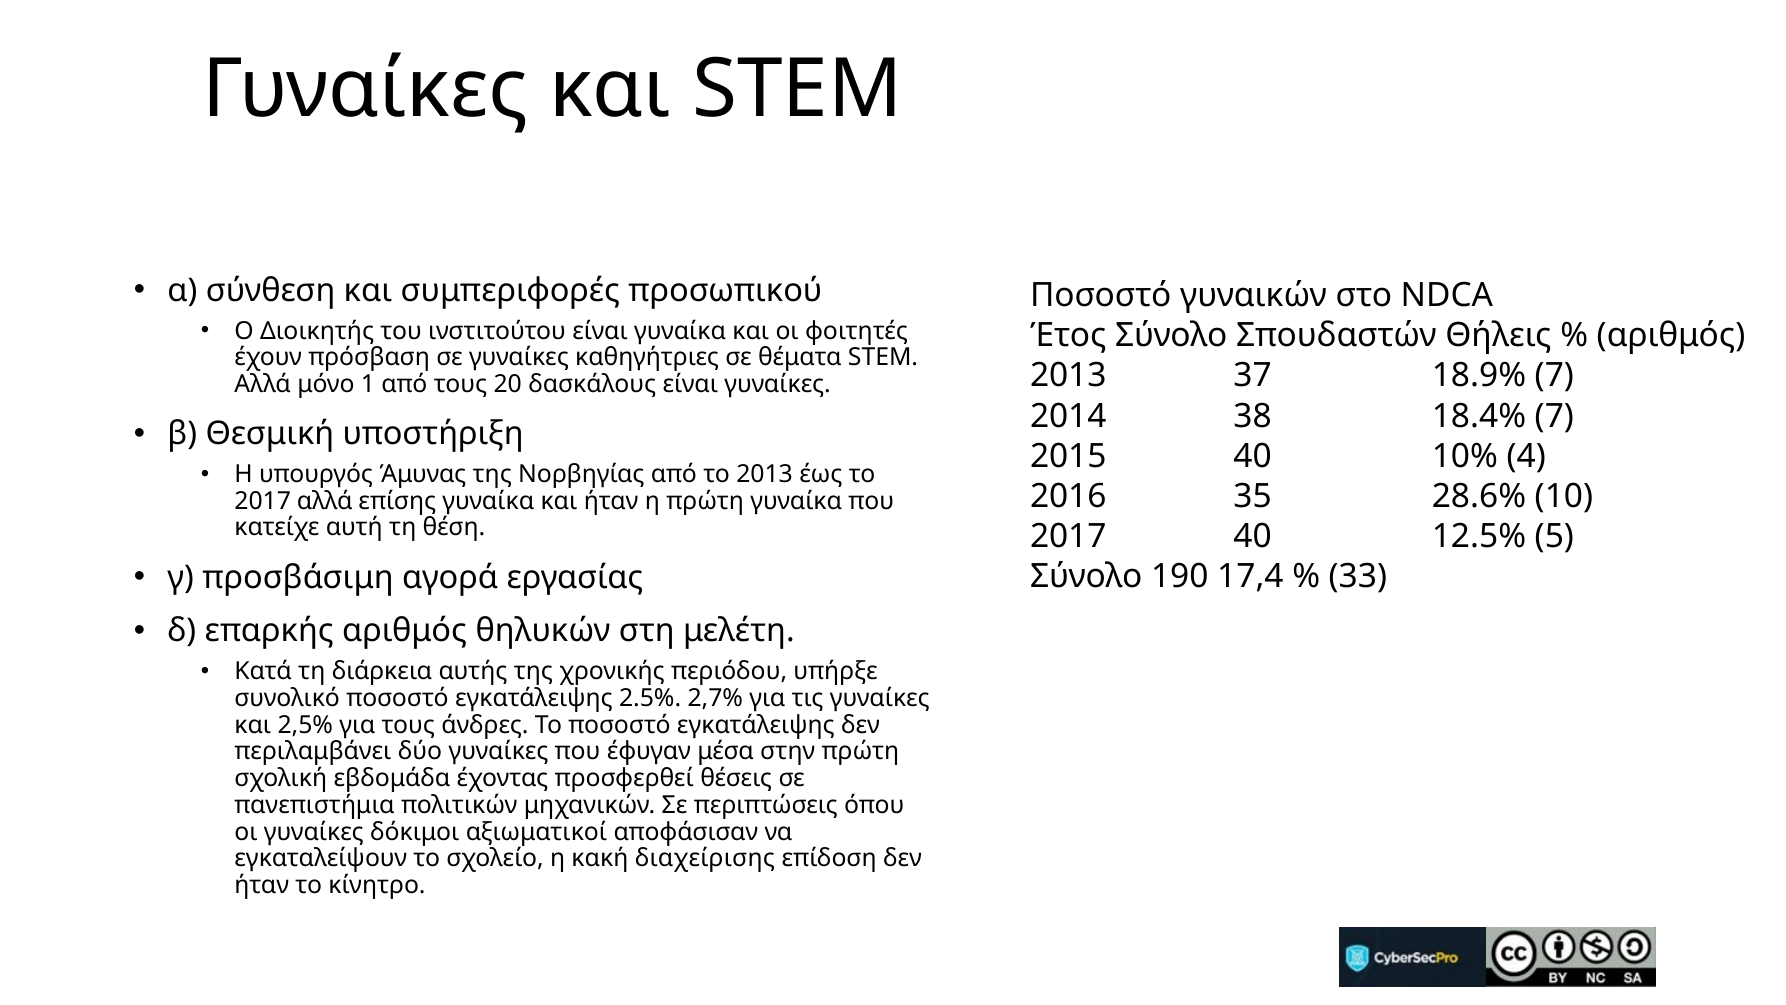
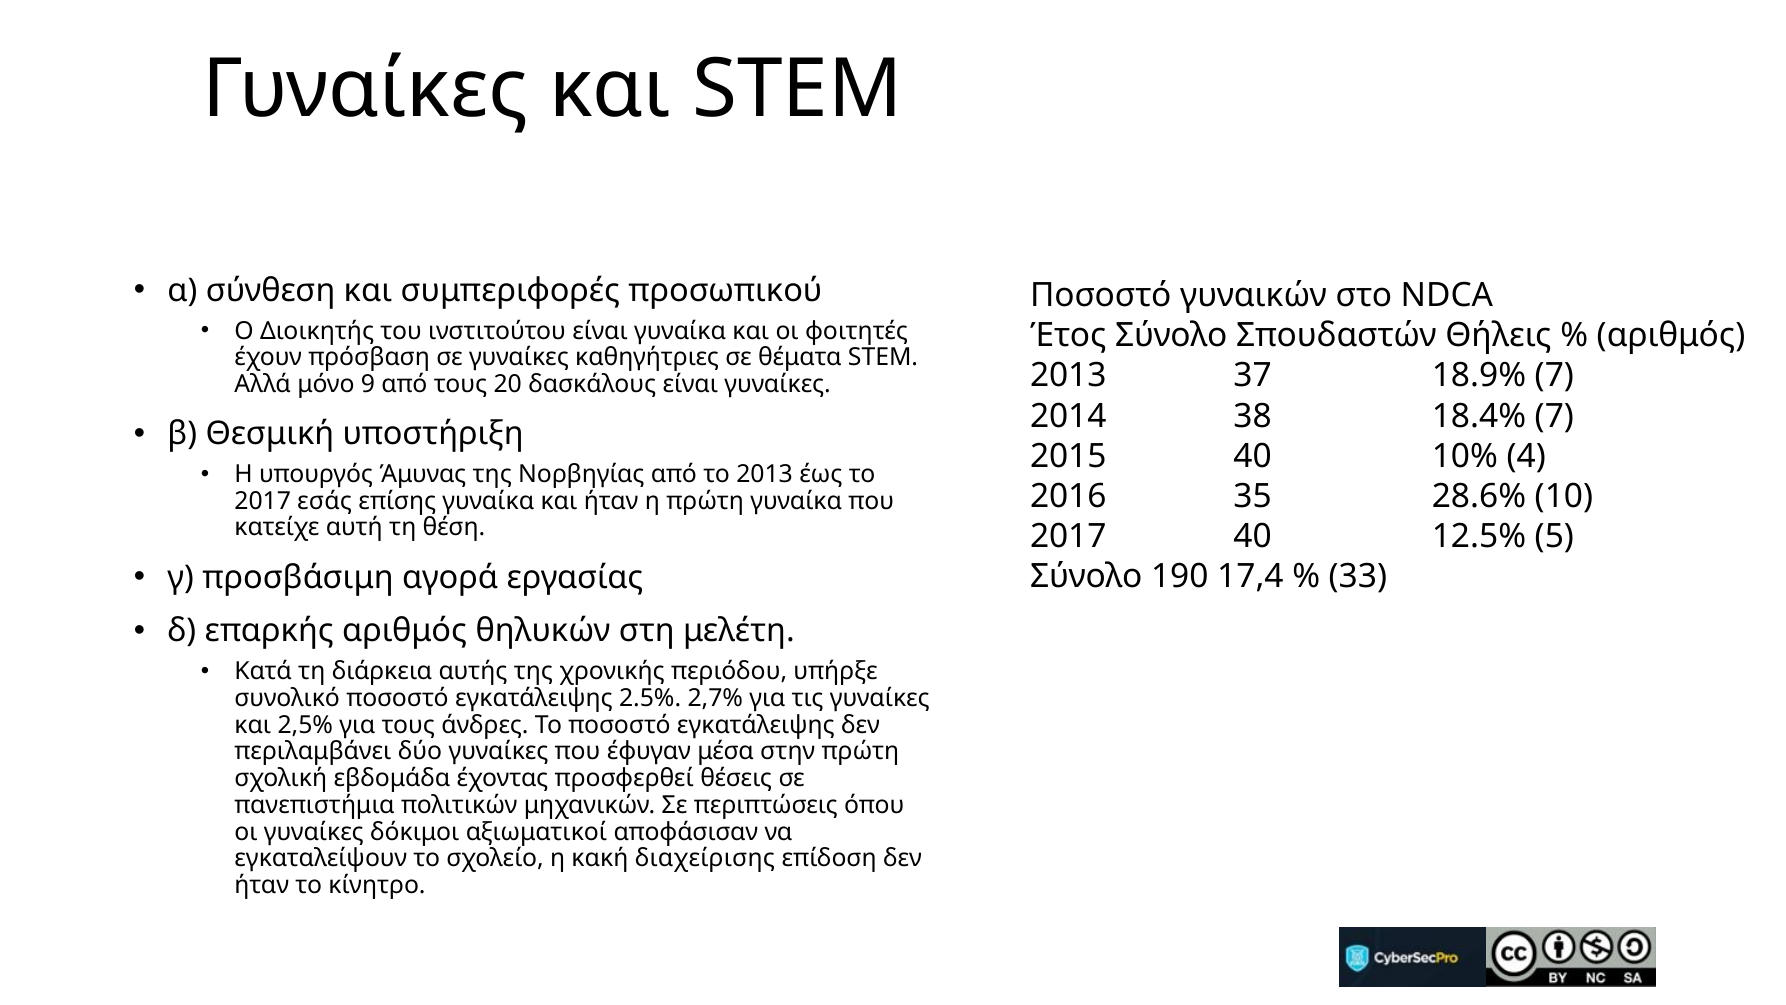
1: 1 -> 9 (368, 384)
2017 αλλά: αλλά -> εσάς (325, 501)
